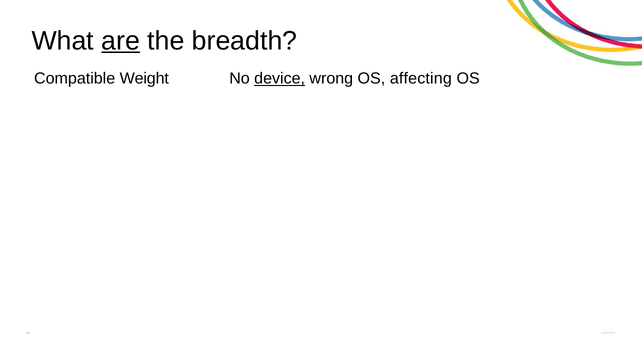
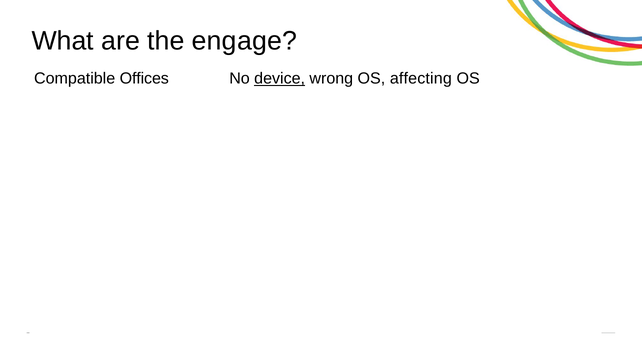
are underline: present -> none (121, 41)
breadth: breadth -> engage (244, 41)
Weight: Weight -> Offices (144, 78)
